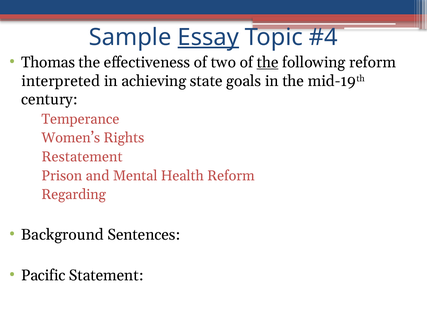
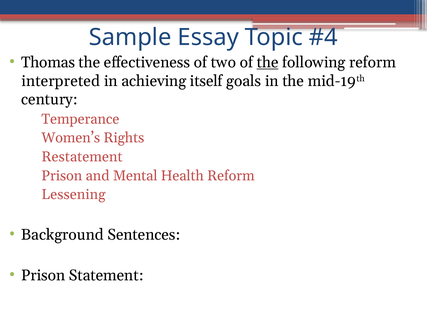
Essay underline: present -> none (208, 37)
state: state -> itself (206, 81)
Regarding: Regarding -> Lessening (74, 194)
Pacific: Pacific -> Prison (43, 275)
